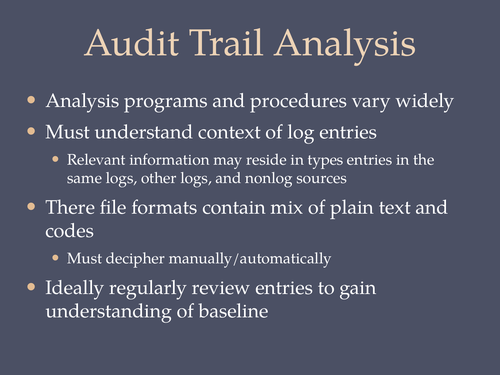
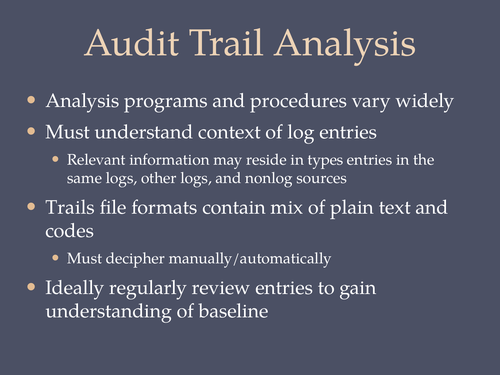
There: There -> Trails (70, 207)
